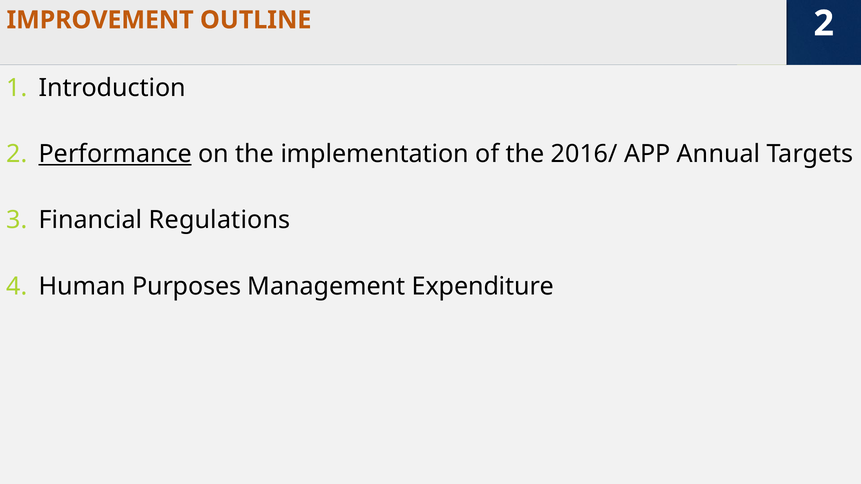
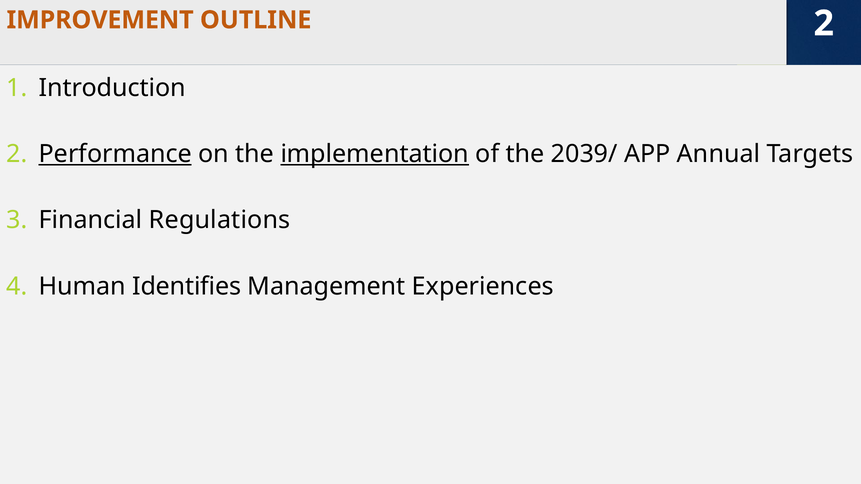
implementation underline: none -> present (375, 154)
2016/: 2016/ -> 2039/ (584, 154)
Purposes: Purposes -> Identifies (187, 286)
Expenditure: Expenditure -> Experiences (483, 286)
